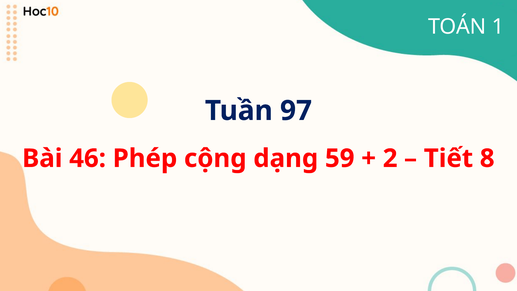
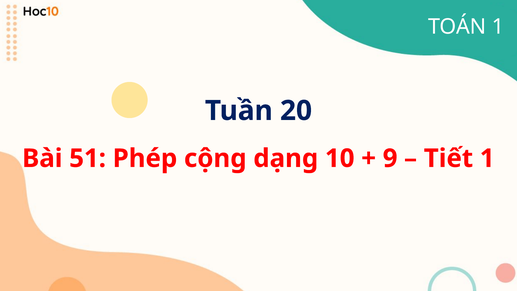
97: 97 -> 20 (296, 111)
46: 46 -> 51 (88, 158)
59: 59 -> 10 (340, 158)
2: 2 -> 9 (390, 158)
Tiết 8: 8 -> 1 (487, 158)
